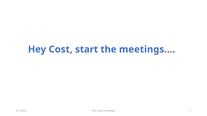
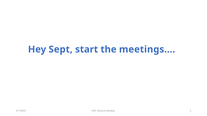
Cost: Cost -> Sept (61, 50)
